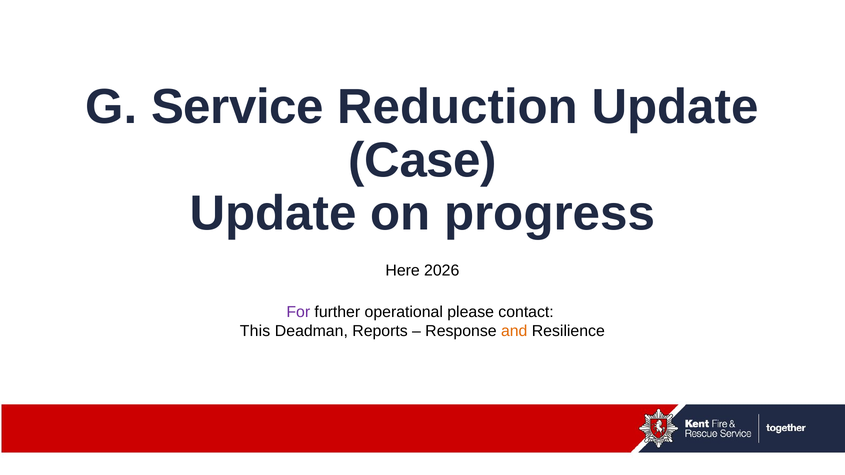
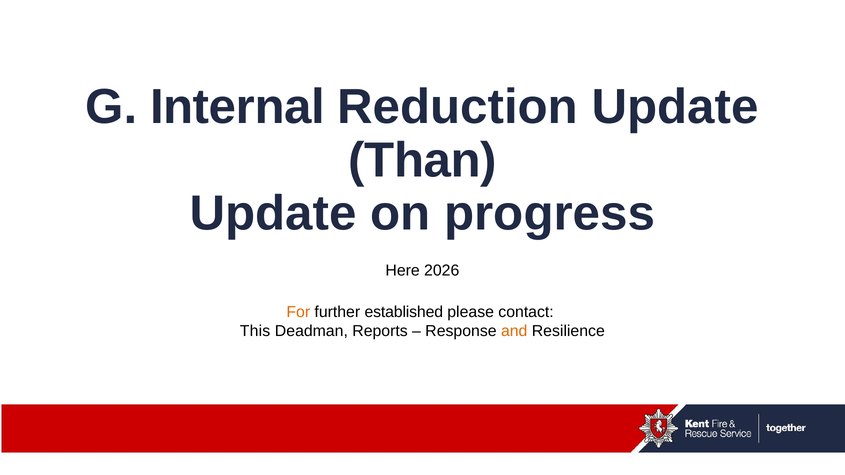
Service: Service -> Internal (237, 107)
Case: Case -> Than (423, 161)
For colour: purple -> orange (298, 312)
operational: operational -> established (404, 312)
